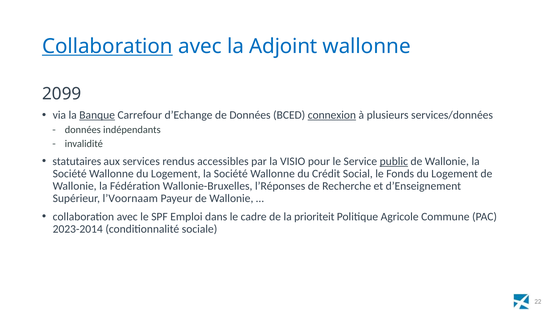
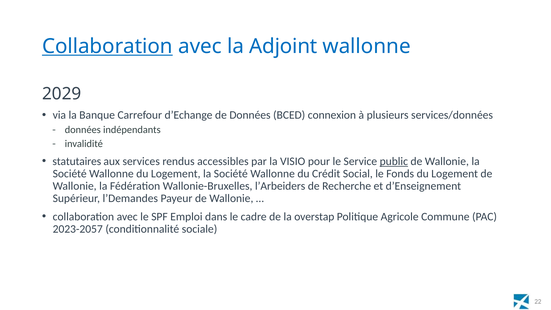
2099: 2099 -> 2029 (62, 94)
Banque underline: present -> none (97, 115)
connexion underline: present -> none (332, 115)
l’Réponses: l’Réponses -> l’Arbeiders (280, 186)
l’Voornaam: l’Voornaam -> l’Demandes (130, 198)
prioriteit: prioriteit -> overstap (314, 217)
2023-2014: 2023-2014 -> 2023-2057 (78, 229)
